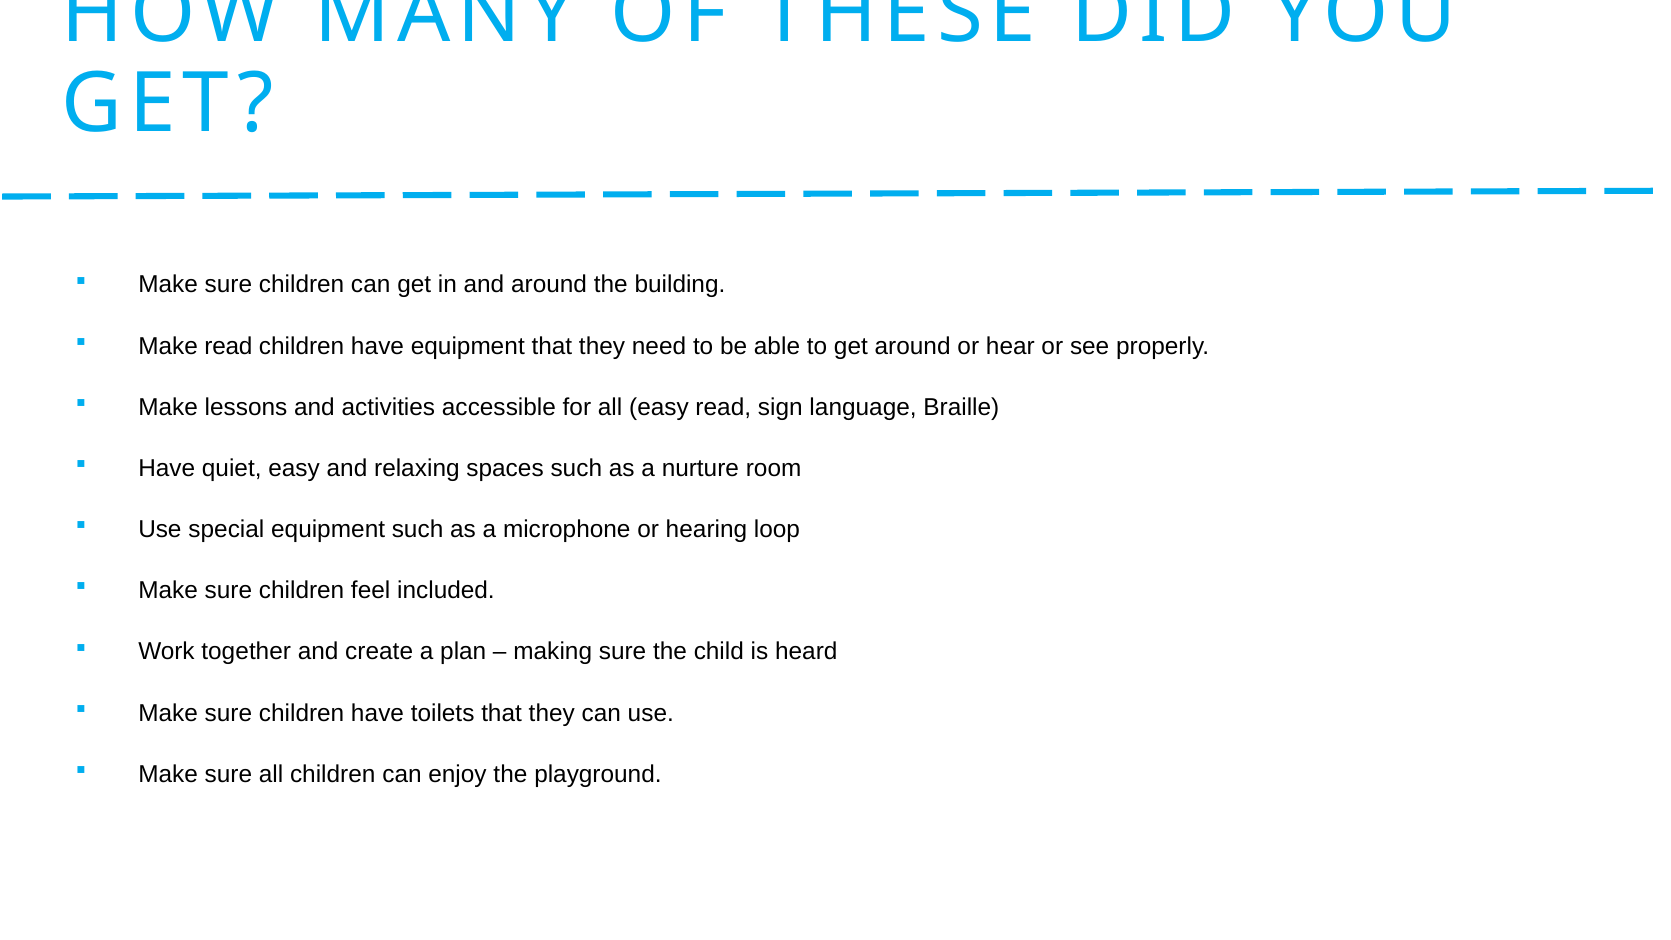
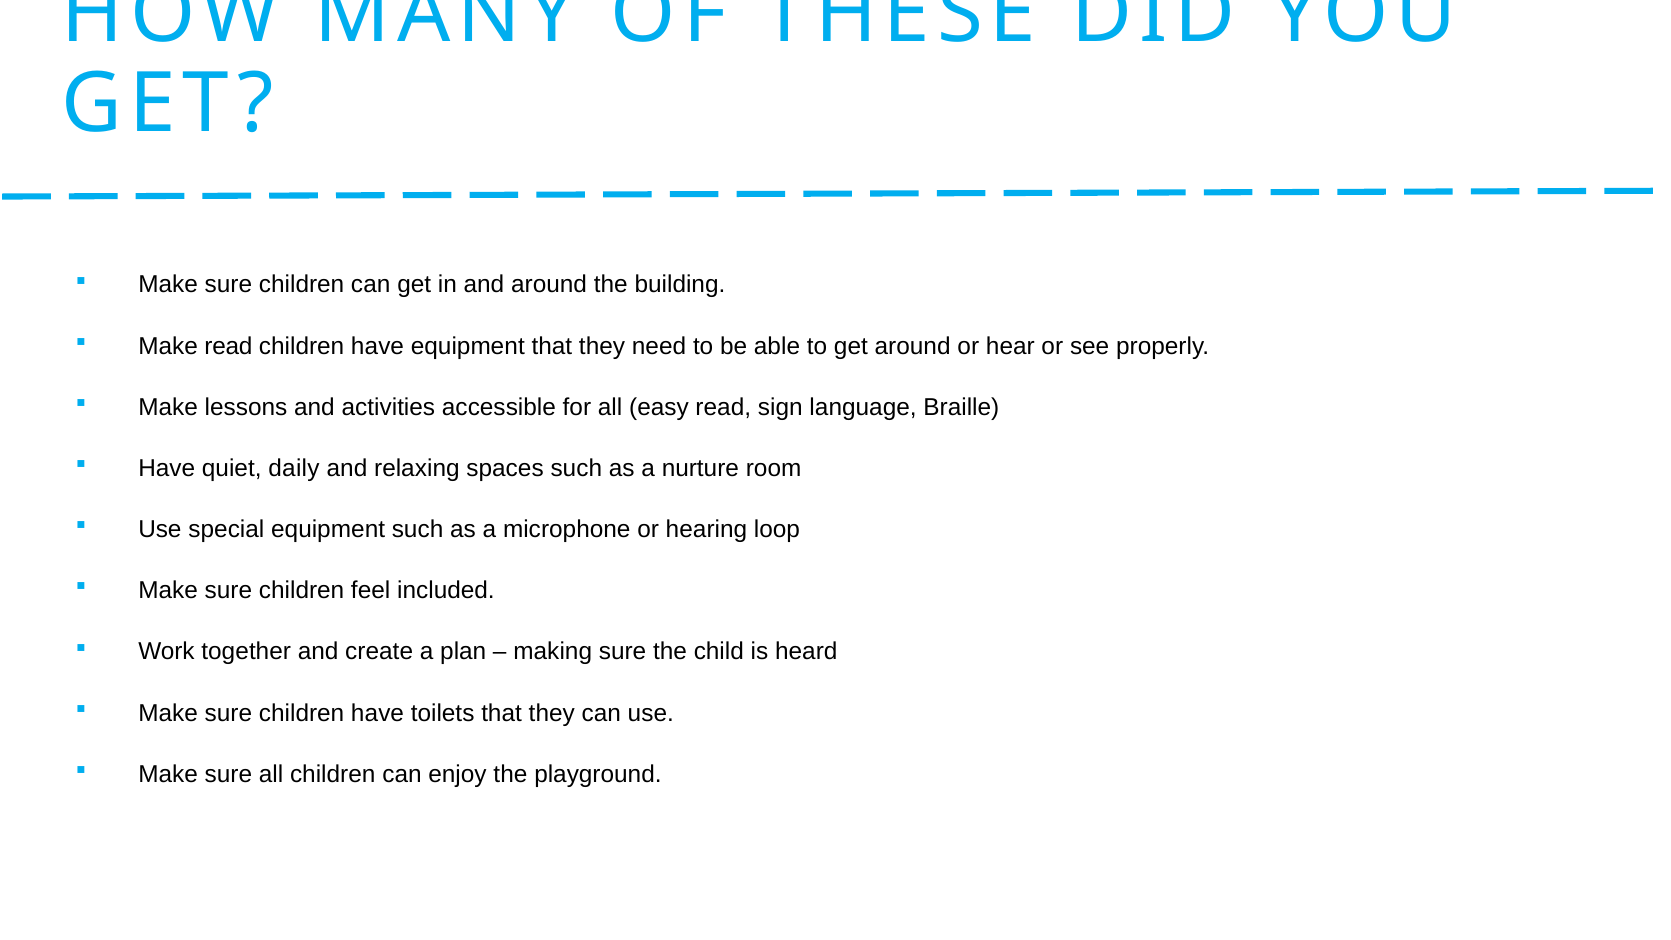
quiet easy: easy -> daily (294, 468)
